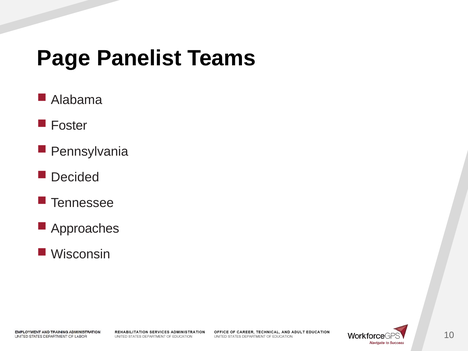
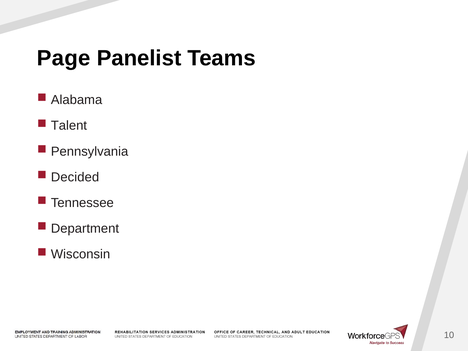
Foster: Foster -> Talent (69, 126)
Approaches: Approaches -> Department (85, 229)
